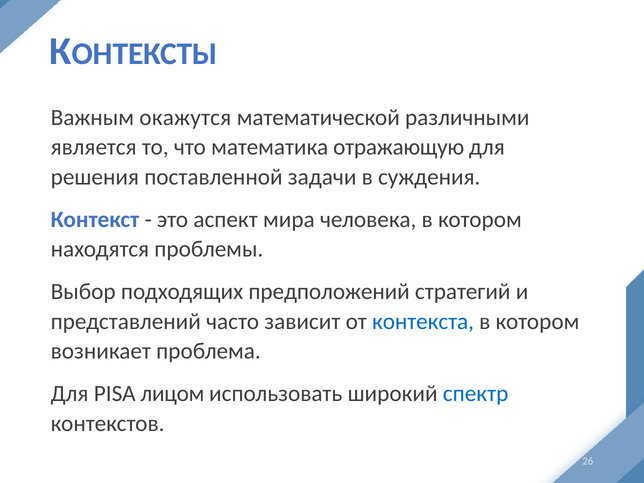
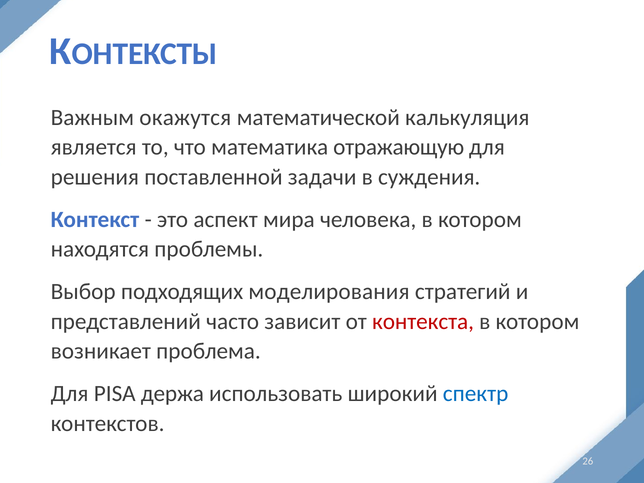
различными: различными -> калькуляция (467, 117)
предположений: предположений -> моделирования (329, 292)
контекста colour: blue -> red (423, 321)
лицом: лицом -> держа (172, 394)
